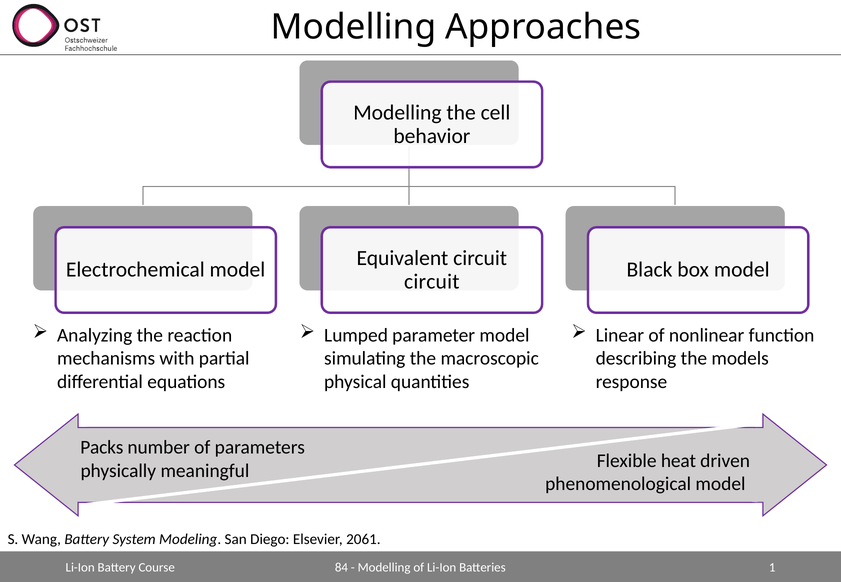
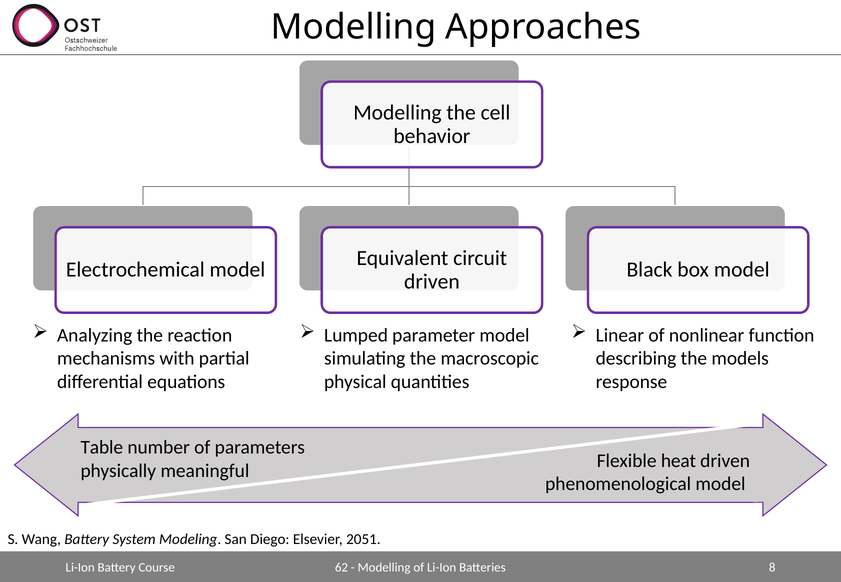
circuit: circuit -> driven (432, 282)
Packs: Packs -> Table (102, 448)
2061: 2061 -> 2051 (363, 539)
84: 84 -> 62 (341, 568)
1: 1 -> 8 (772, 568)
